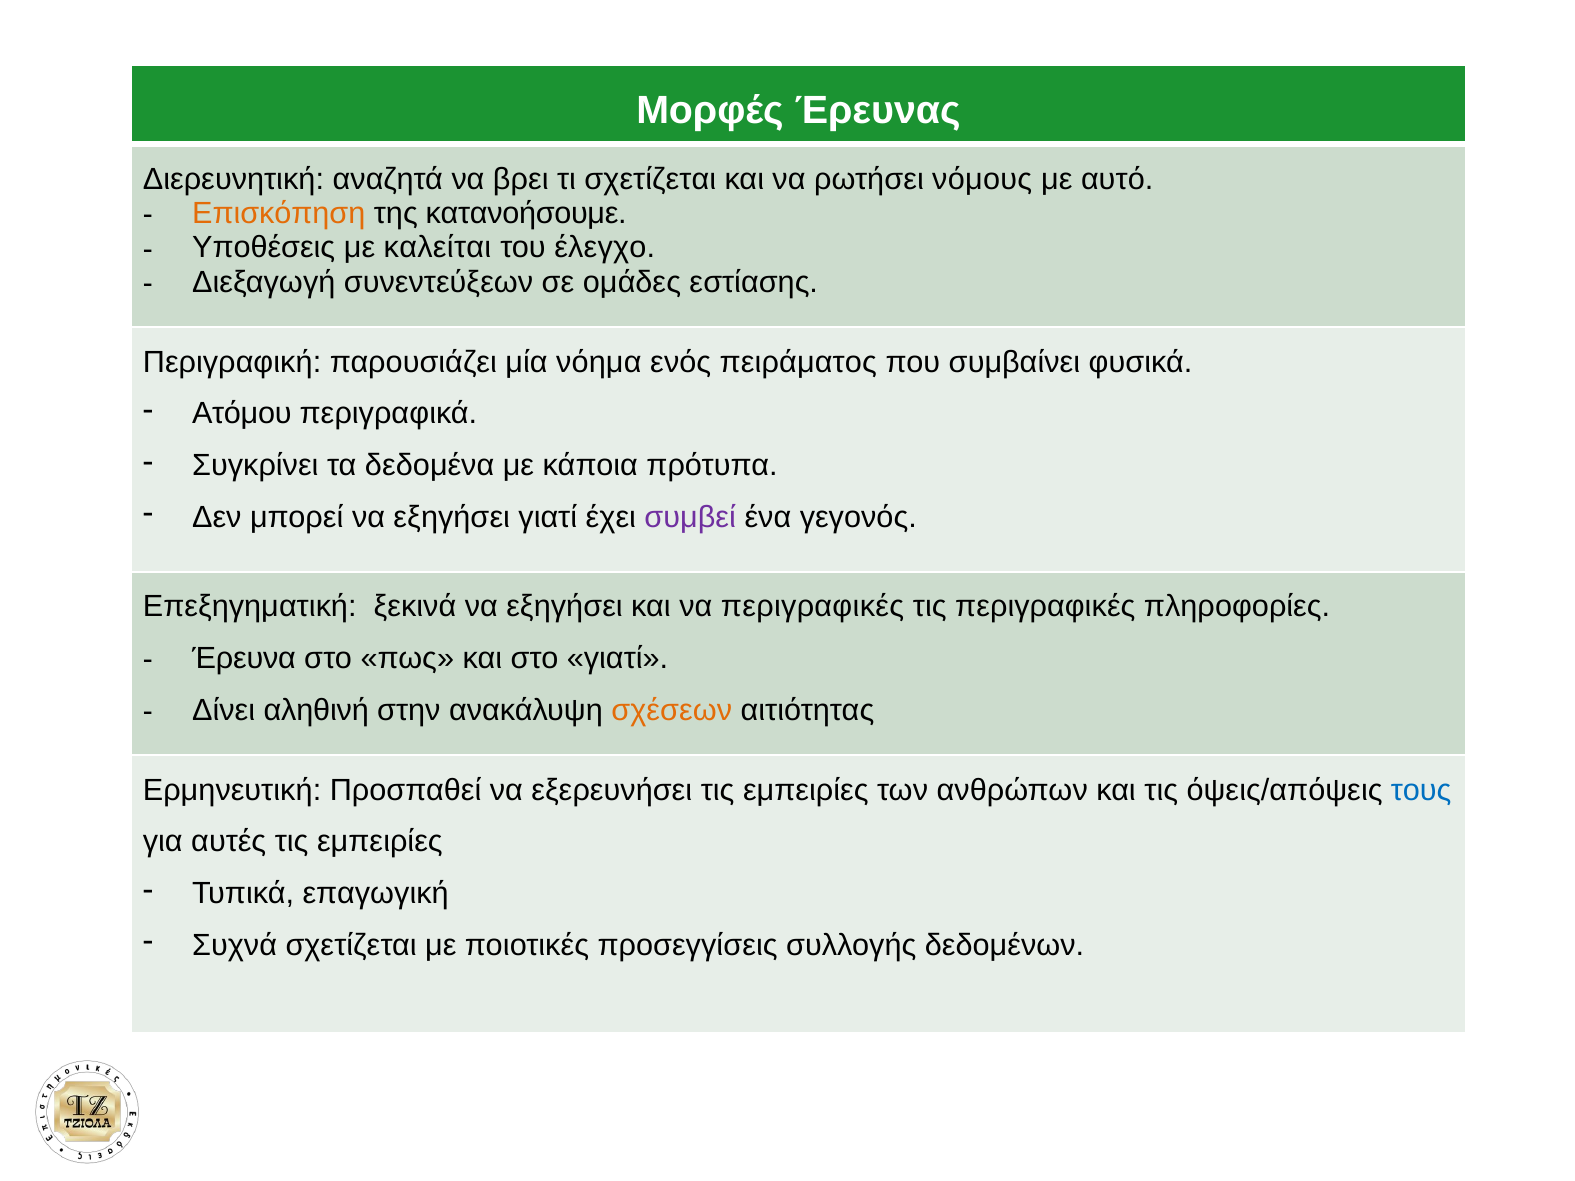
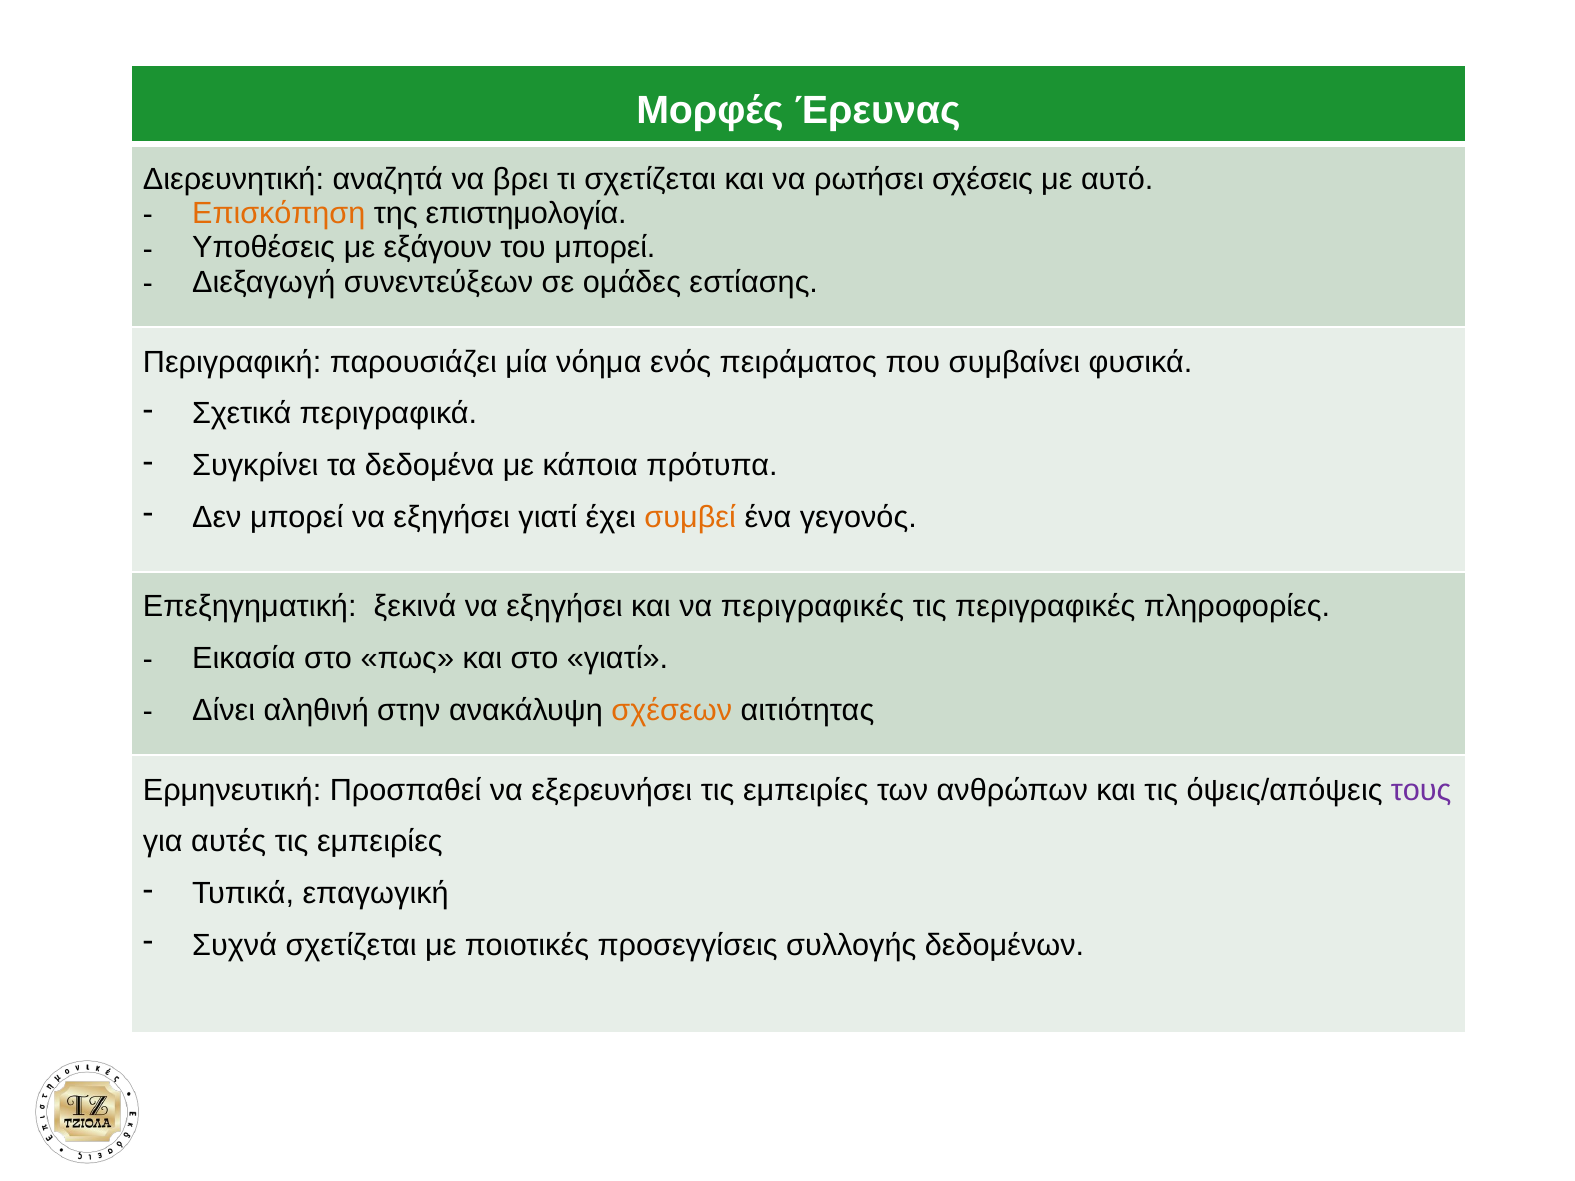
νόμους: νόμους -> σχέσεις (983, 179)
κατανοήσουμε: κατανοήσουμε -> επιστημολογία (526, 213)
καλείται: καλείται -> εξάγουν (438, 248)
του έλεγχο: έλεγχο -> μπορεί (605, 248)
Ατόμου: Ατόμου -> Σχετικά (242, 414)
συμβεί colour: purple -> orange (690, 517)
Έρευνα: Έρευνα -> Εικασία (244, 659)
τους colour: blue -> purple (1421, 790)
